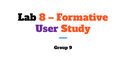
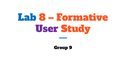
Lab colour: black -> blue (27, 18)
